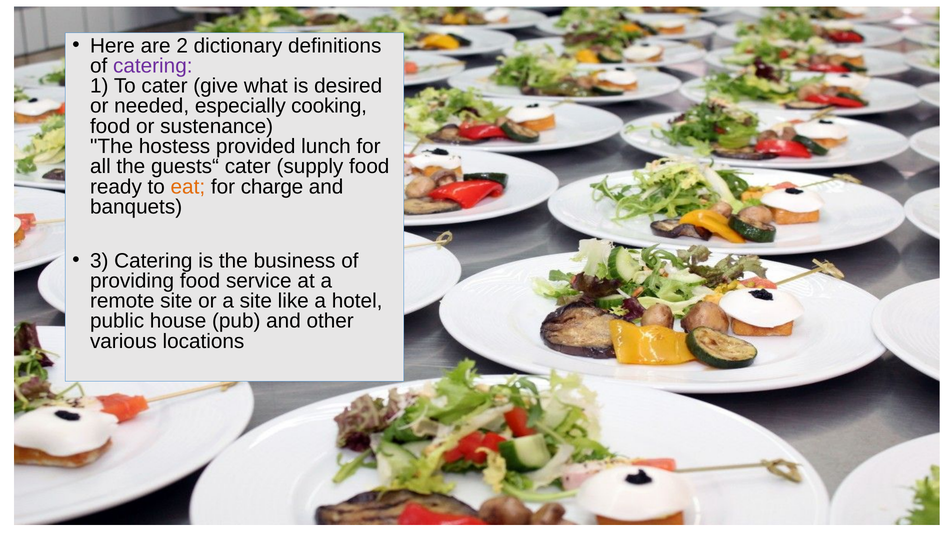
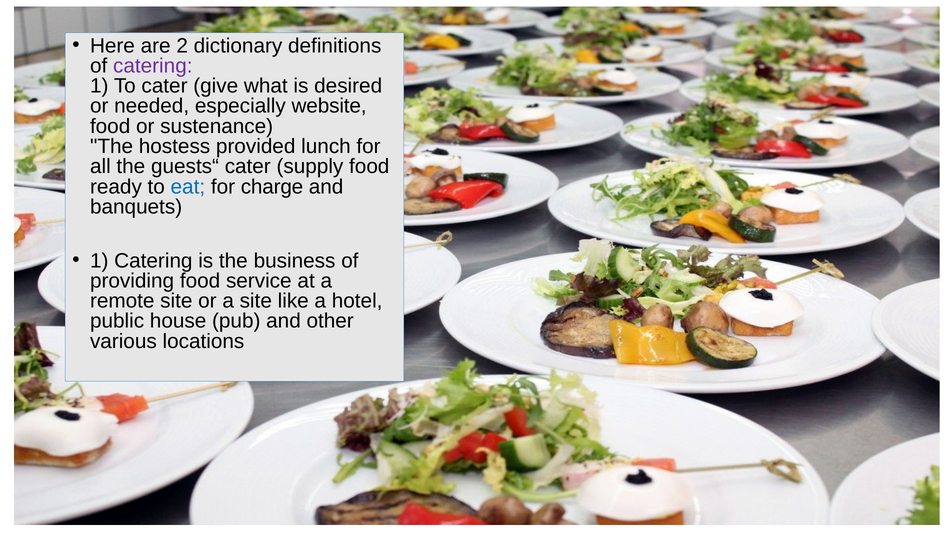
cooking: cooking -> website (329, 106)
eat colour: orange -> blue (188, 187)
3: 3 -> 1 (99, 261)
